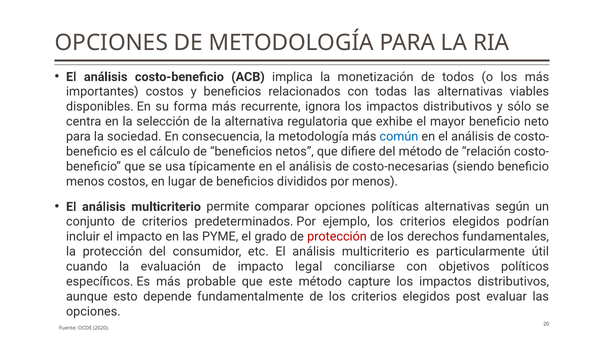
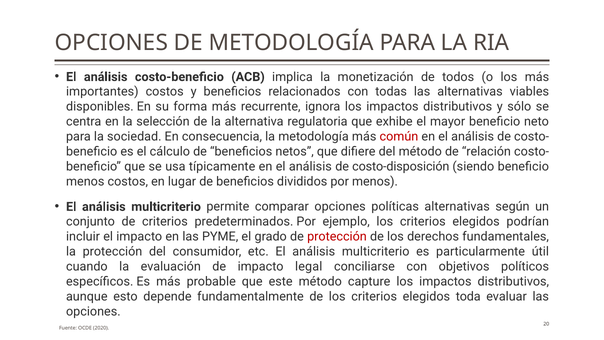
común colour: blue -> red (399, 137)
costo-necesarias: costo-necesarias -> costo-disposición (401, 166)
post: post -> toda (468, 296)
